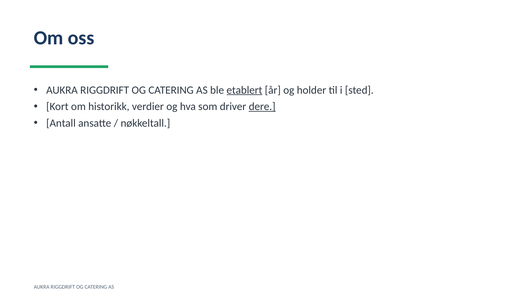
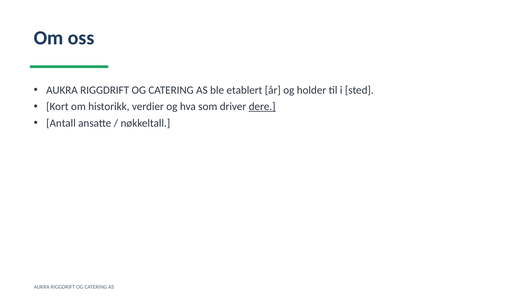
etablert underline: present -> none (244, 90)
